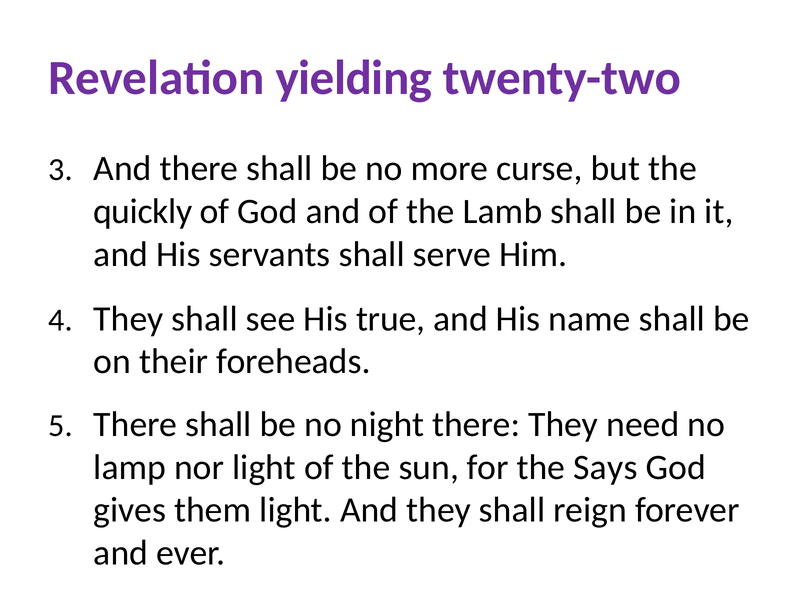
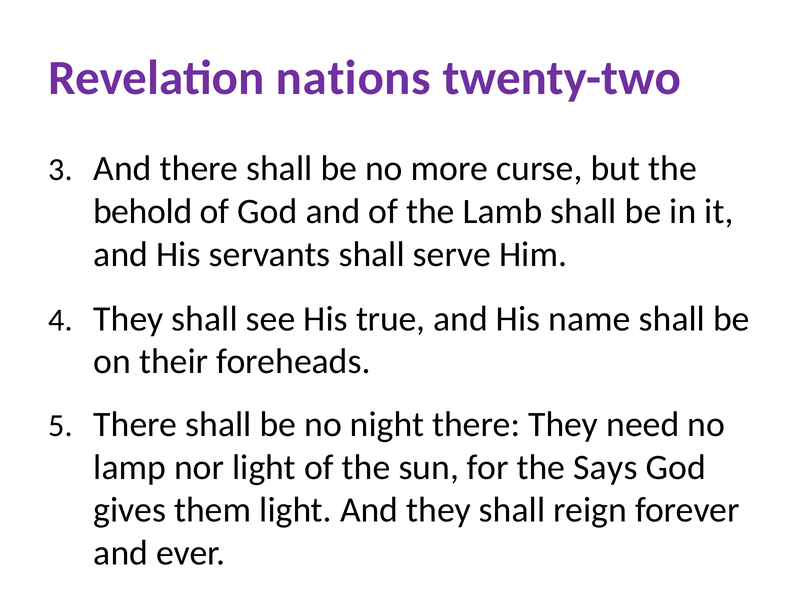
yielding: yielding -> nations (353, 78)
quickly: quickly -> behold (143, 212)
